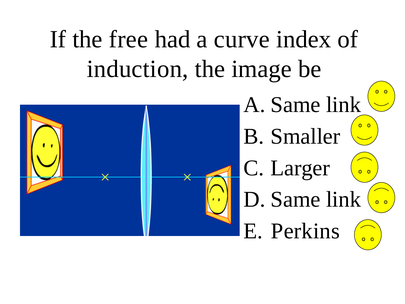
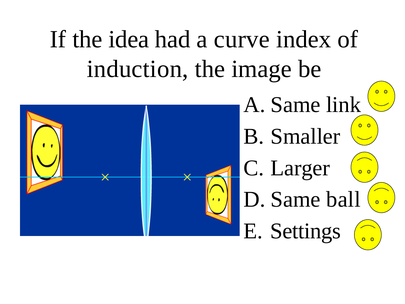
free: free -> idea (129, 39)
link: link -> ball (343, 199)
Perkins: Perkins -> Settings (306, 231)
